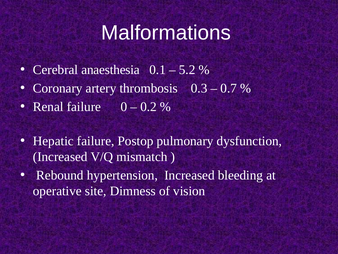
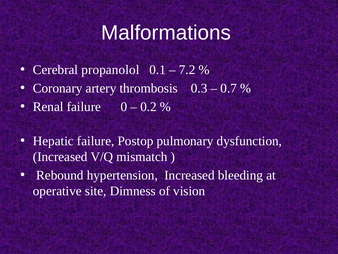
anaesthesia: anaesthesia -> propanolol (110, 70)
5.2: 5.2 -> 7.2 (187, 70)
